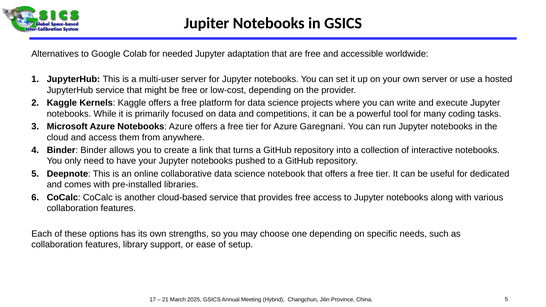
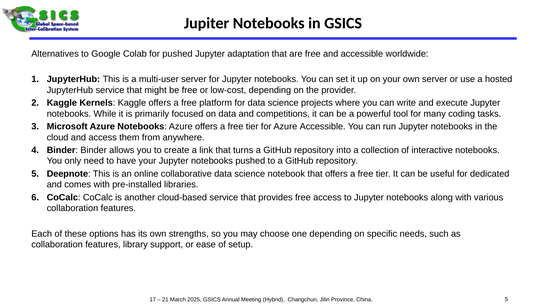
for needed: needed -> pushed (177, 54)
Azure Garegnani: Garegnani -> Accessible (323, 126)
